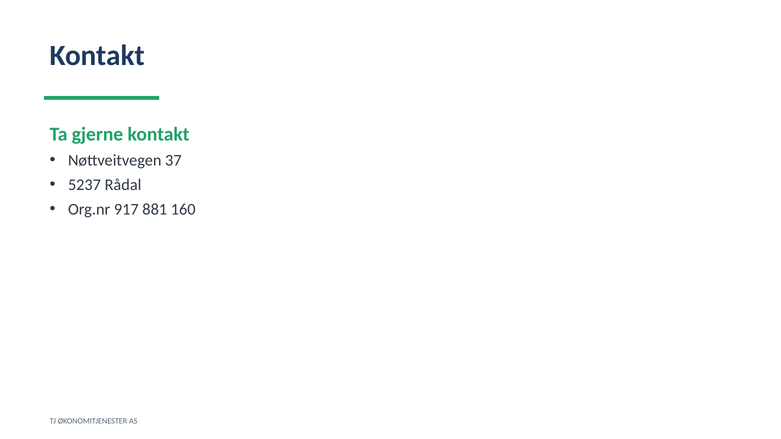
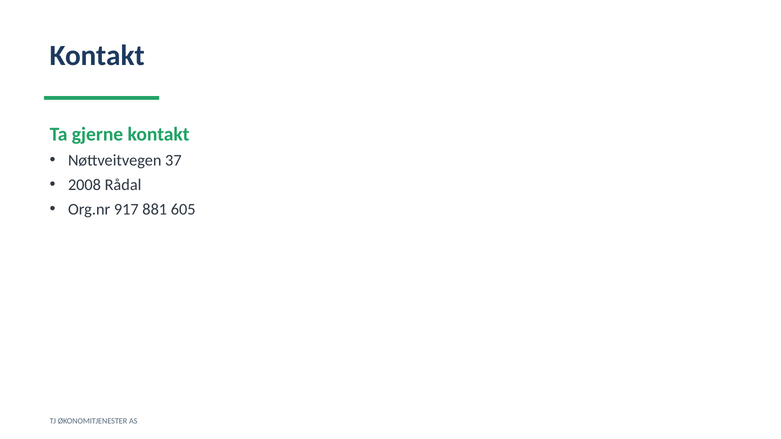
5237: 5237 -> 2008 (84, 185)
160: 160 -> 605 (183, 209)
